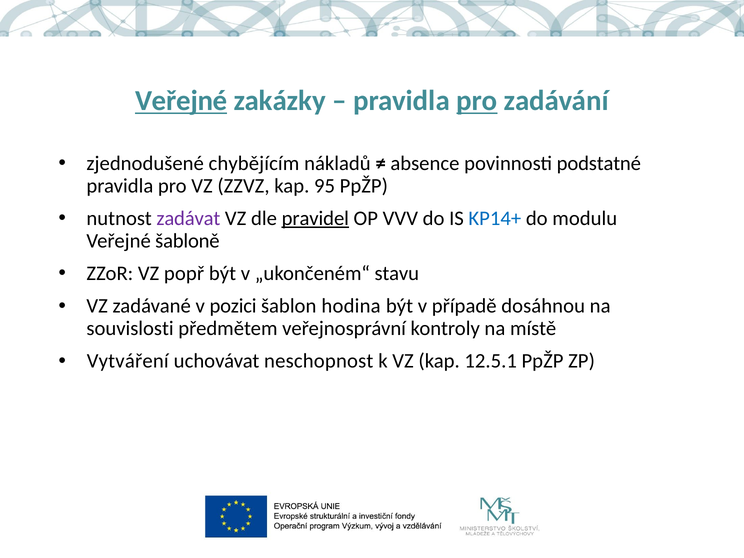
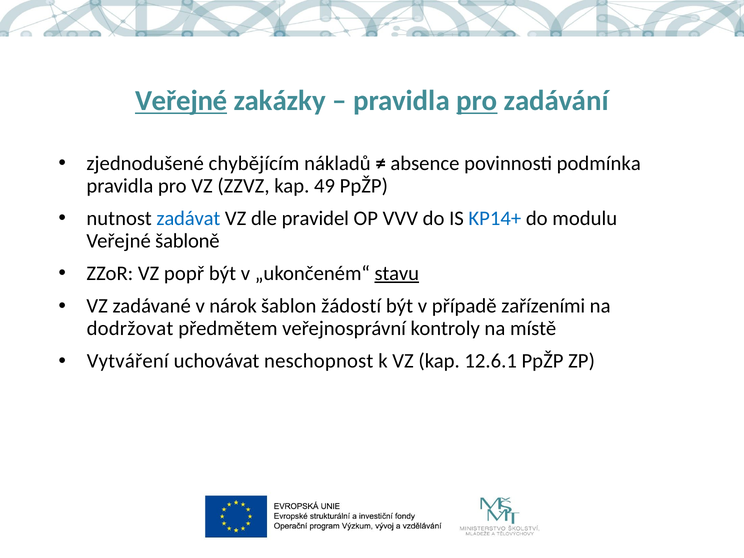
podstatné: podstatné -> podmínka (599, 163)
95: 95 -> 49 (325, 186)
zadávat colour: purple -> blue (188, 218)
pravidel underline: present -> none (315, 218)
stavu underline: none -> present (397, 273)
pozici: pozici -> nárok (233, 306)
hodina: hodina -> žádostí (351, 306)
dosáhnou: dosáhnou -> zařízeními (543, 306)
souvislosti: souvislosti -> dodržovat (130, 328)
12.5.1: 12.5.1 -> 12.6.1 (491, 361)
